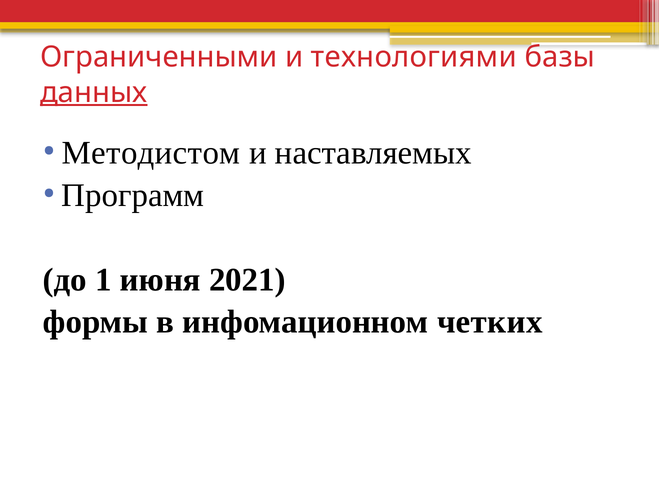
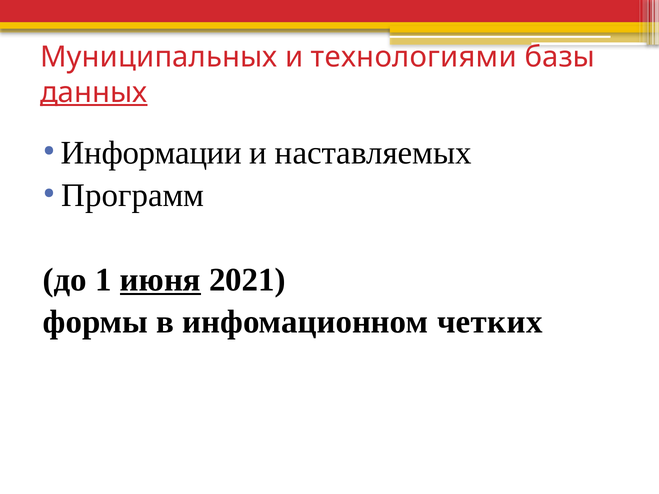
Ограниченными: Ограниченными -> Муниципальных (159, 57)
Методистом: Методистом -> Информации (151, 153)
июня underline: none -> present (160, 280)
